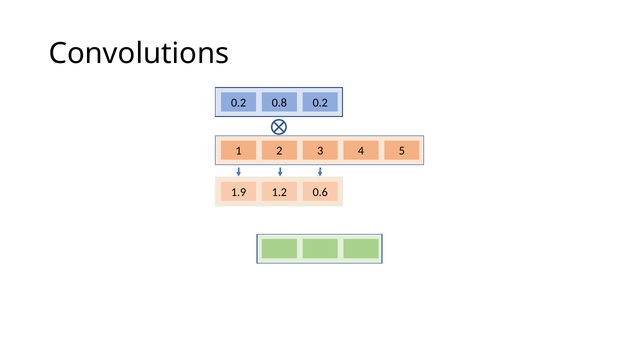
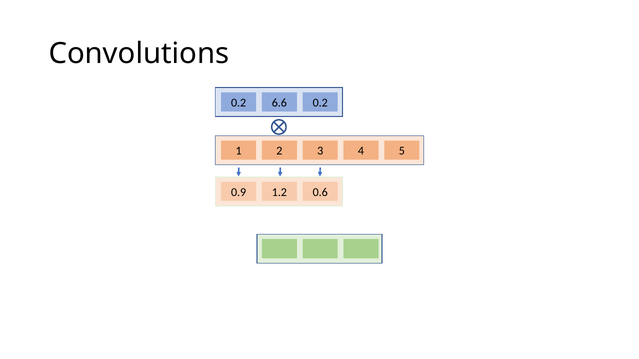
0.8: 0.8 -> 6.6 (279, 103)
1.9: 1.9 -> 0.9 (239, 192)
